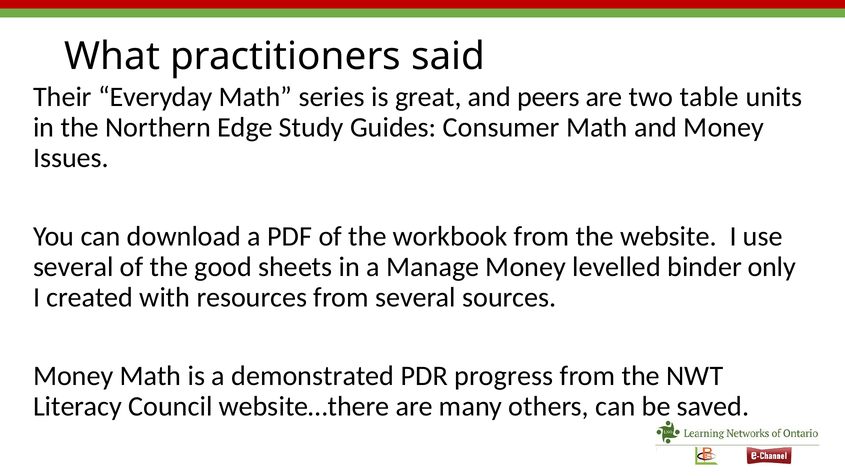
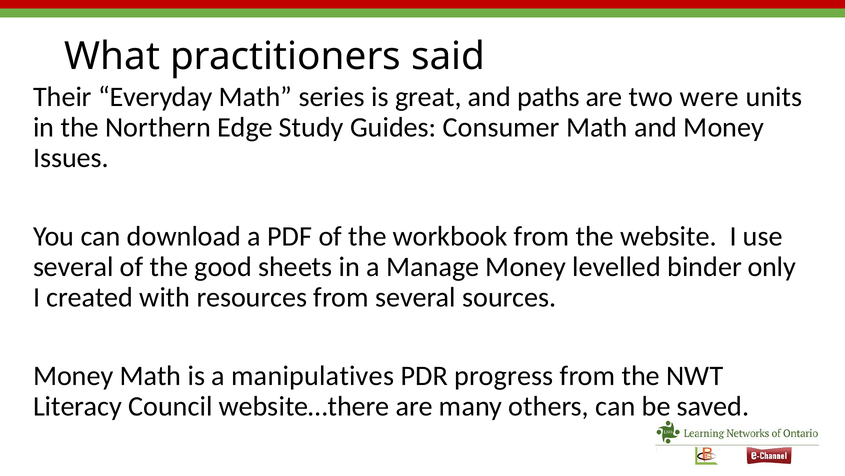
peers: peers -> paths (548, 97)
table: table -> were (709, 97)
demonstrated: demonstrated -> manipulatives (313, 375)
